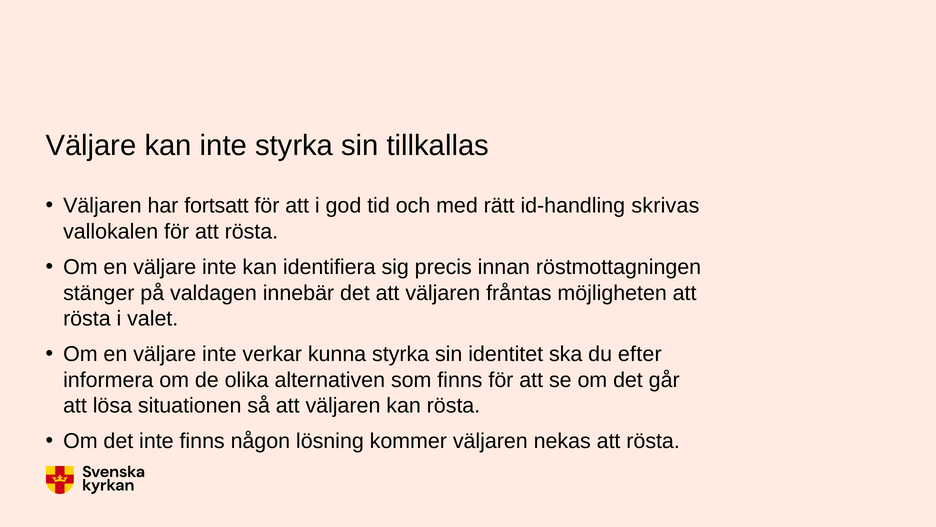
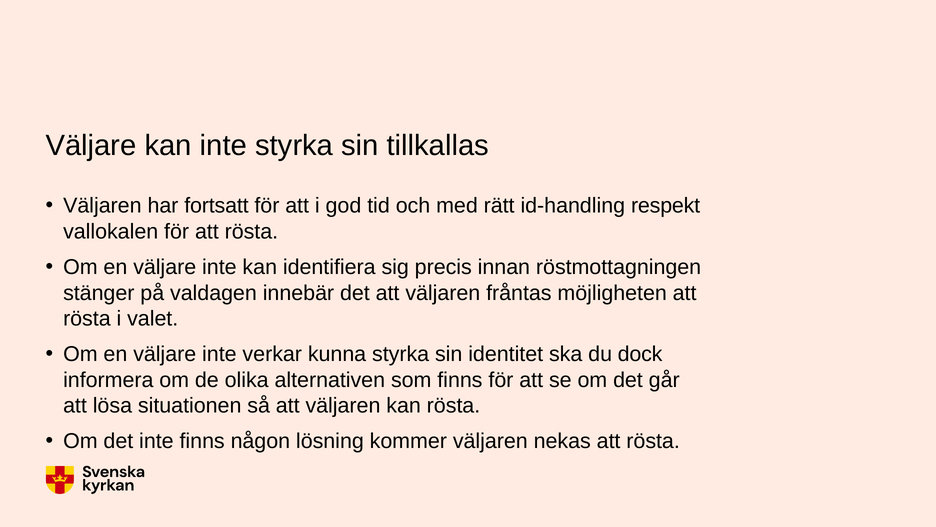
skrivas: skrivas -> respekt (666, 206)
efter: efter -> dock (640, 354)
